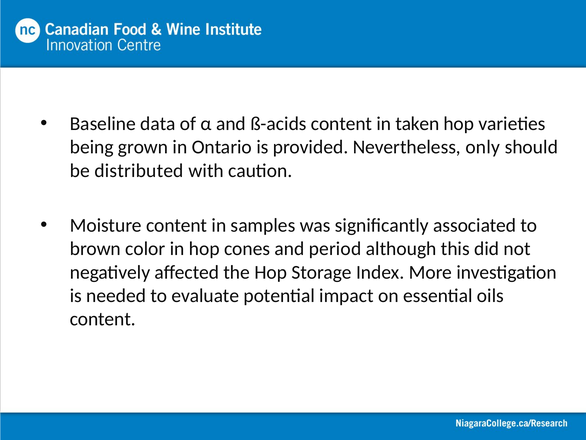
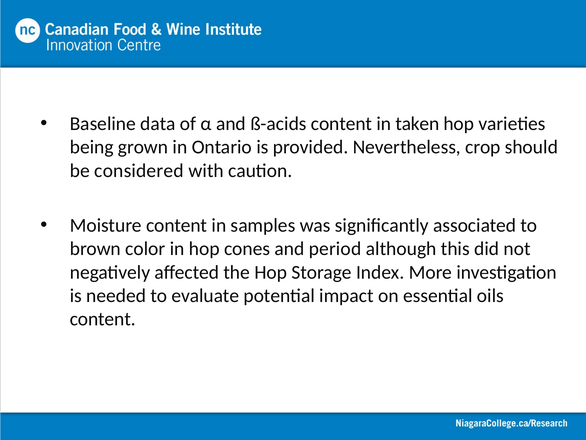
only: only -> crop (483, 147)
distributed: distributed -> considered (139, 170)
